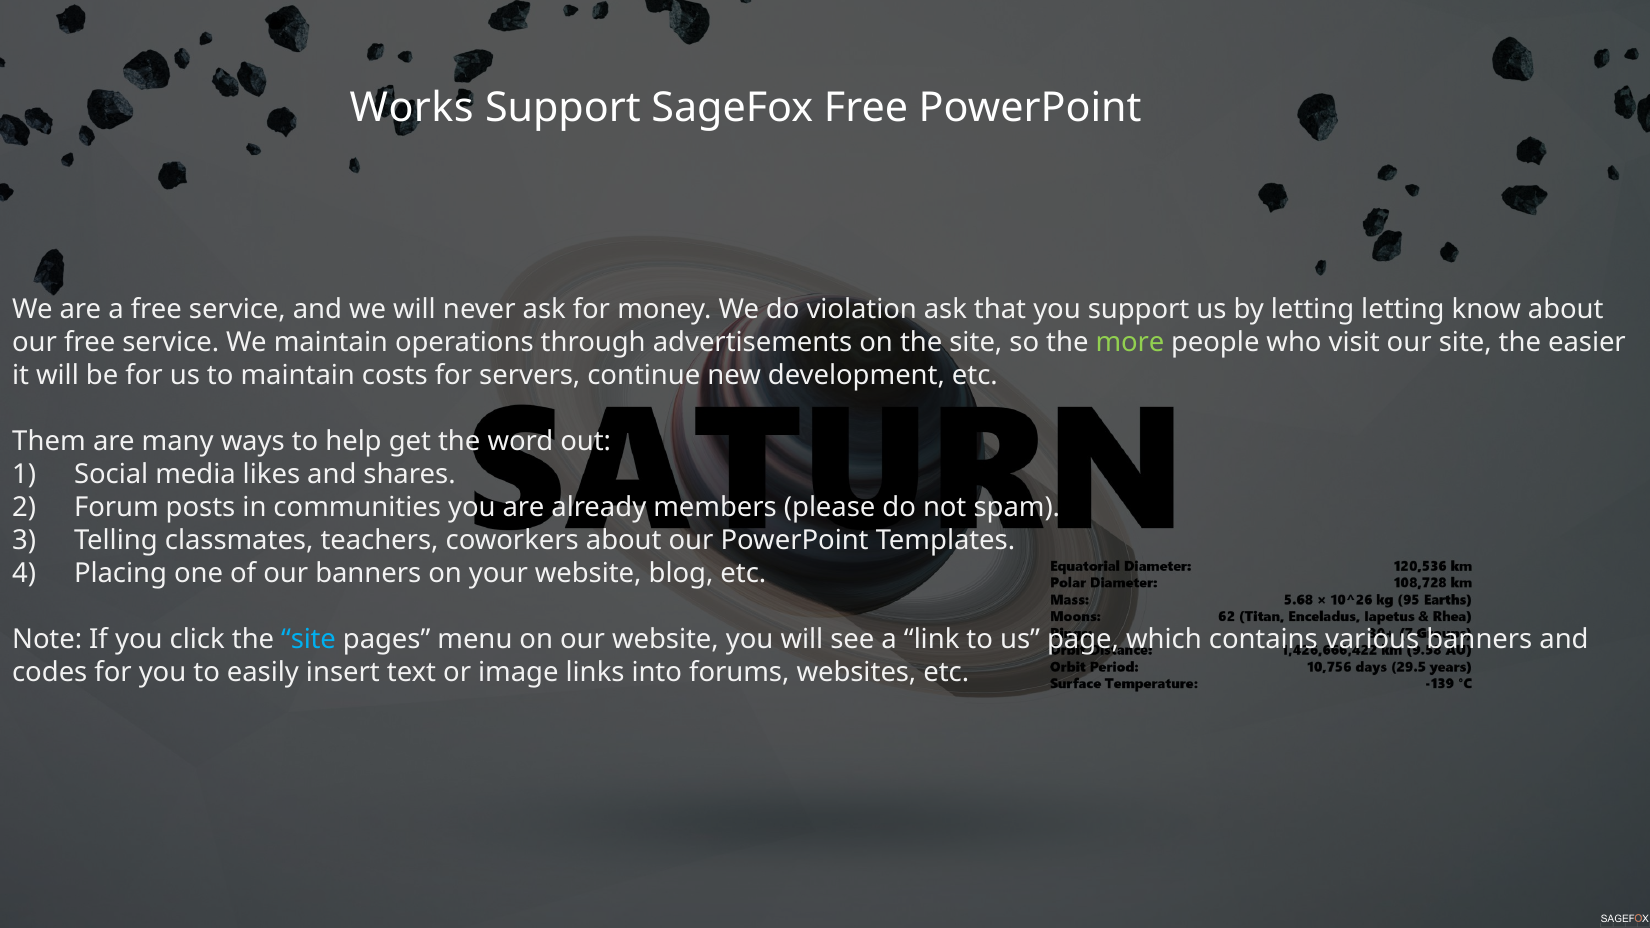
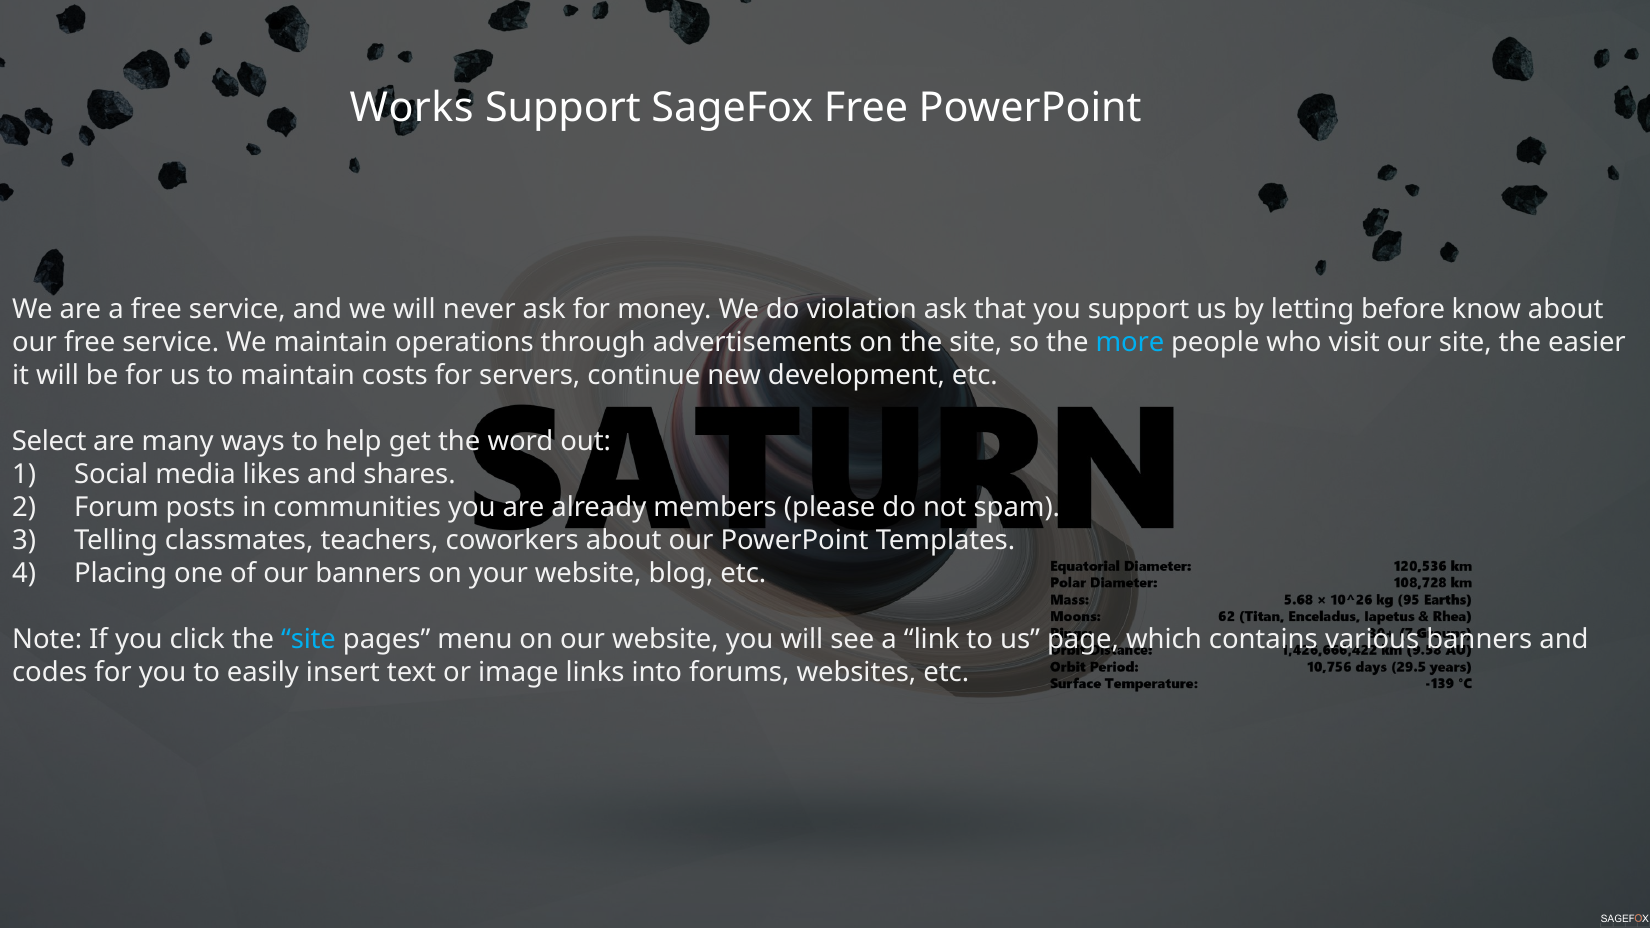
letting letting: letting -> before (1403, 309)
more colour: light green -> light blue (1130, 342)
Them: Them -> Select (49, 441)
